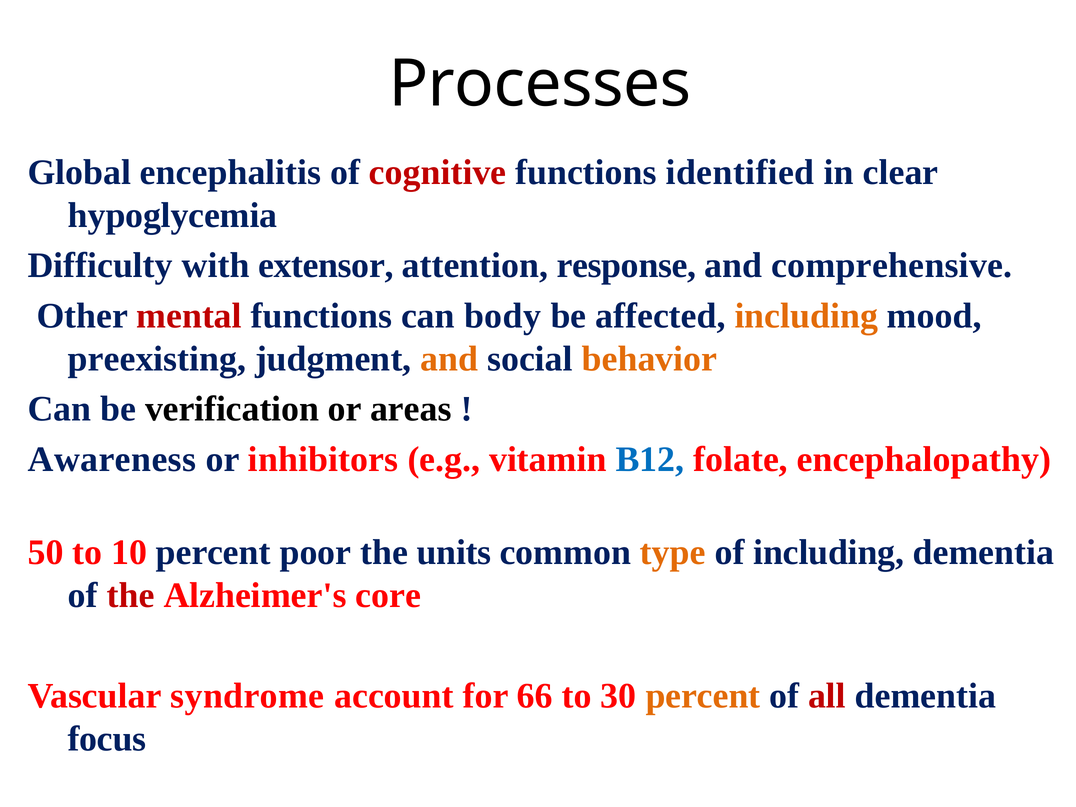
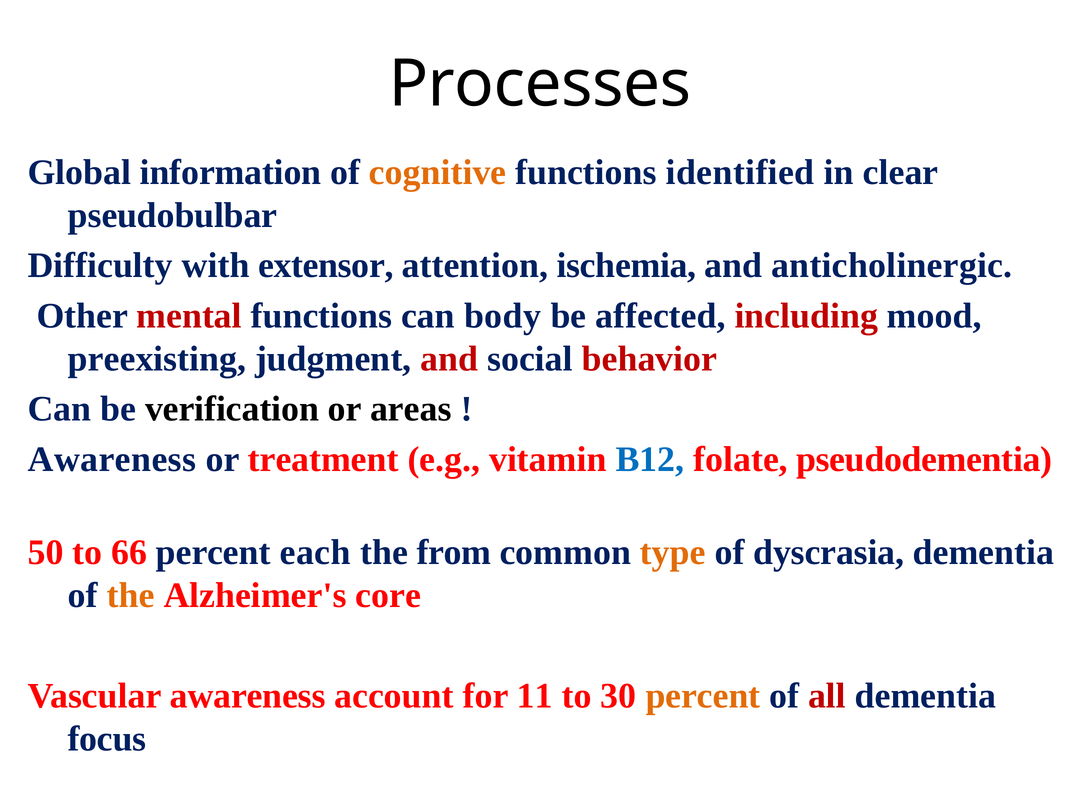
encephalitis: encephalitis -> information (231, 172)
cognitive colour: red -> orange (438, 172)
hypoglycemia: hypoglycemia -> pseudobulbar (173, 215)
response: response -> ischemia (626, 266)
comprehensive: comprehensive -> anticholinergic (892, 266)
including colour: orange -> red (806, 316)
and colour: orange -> red (449, 359)
behavior colour: orange -> red (649, 359)
inhibitors: inhibitors -> treatment (323, 459)
encephalopathy: encephalopathy -> pseudodementia (924, 459)
10: 10 -> 66 (129, 552)
poor: poor -> each (315, 552)
units: units -> from (454, 552)
of including: including -> dyscrasia (829, 552)
the colour: red -> orange (131, 595)
Vascular syndrome: syndrome -> awareness (248, 696)
66: 66 -> 11 (535, 696)
